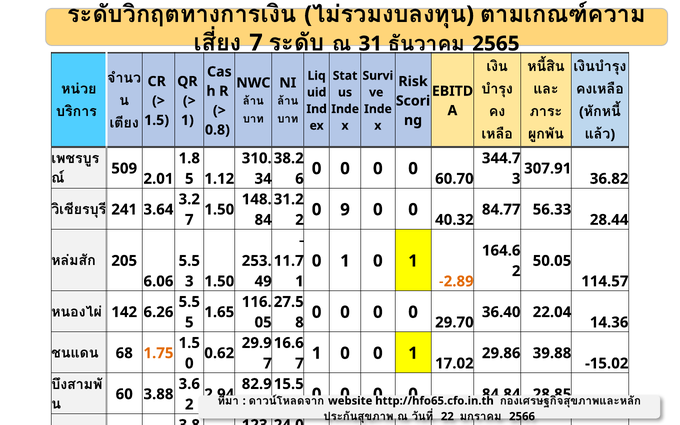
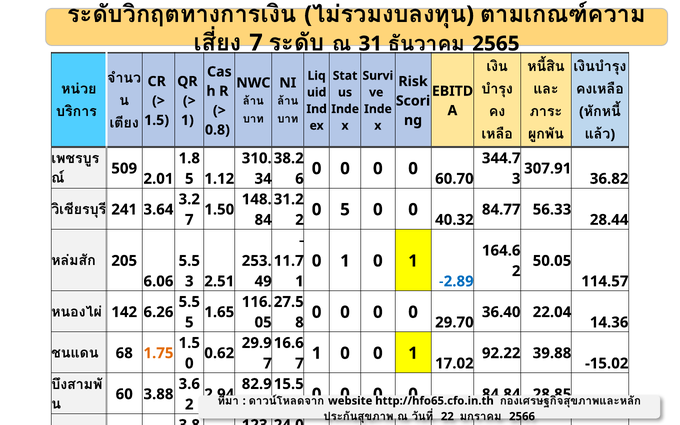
0 9: 9 -> 5 (345, 210)
1.50: 1.50 -> 2.51 (219, 281)
-2.89 colour: orange -> blue (456, 281)
29.86: 29.86 -> 92.22 (501, 353)
